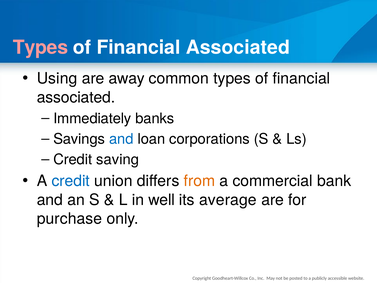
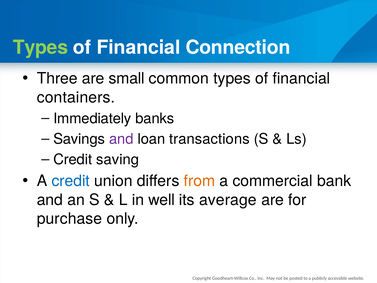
Types colour: pink -> light green (40, 48)
Associated: Associated -> Connection (238, 48)
Using: Using -> Three (57, 78)
away: away -> small (127, 78)
associated: associated -> containers (76, 97)
and colour: blue -> purple (121, 139)
corporations: corporations -> transactions (209, 139)
